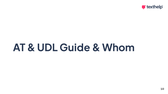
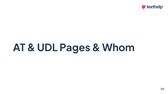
Guide: Guide -> Pages (75, 48)
